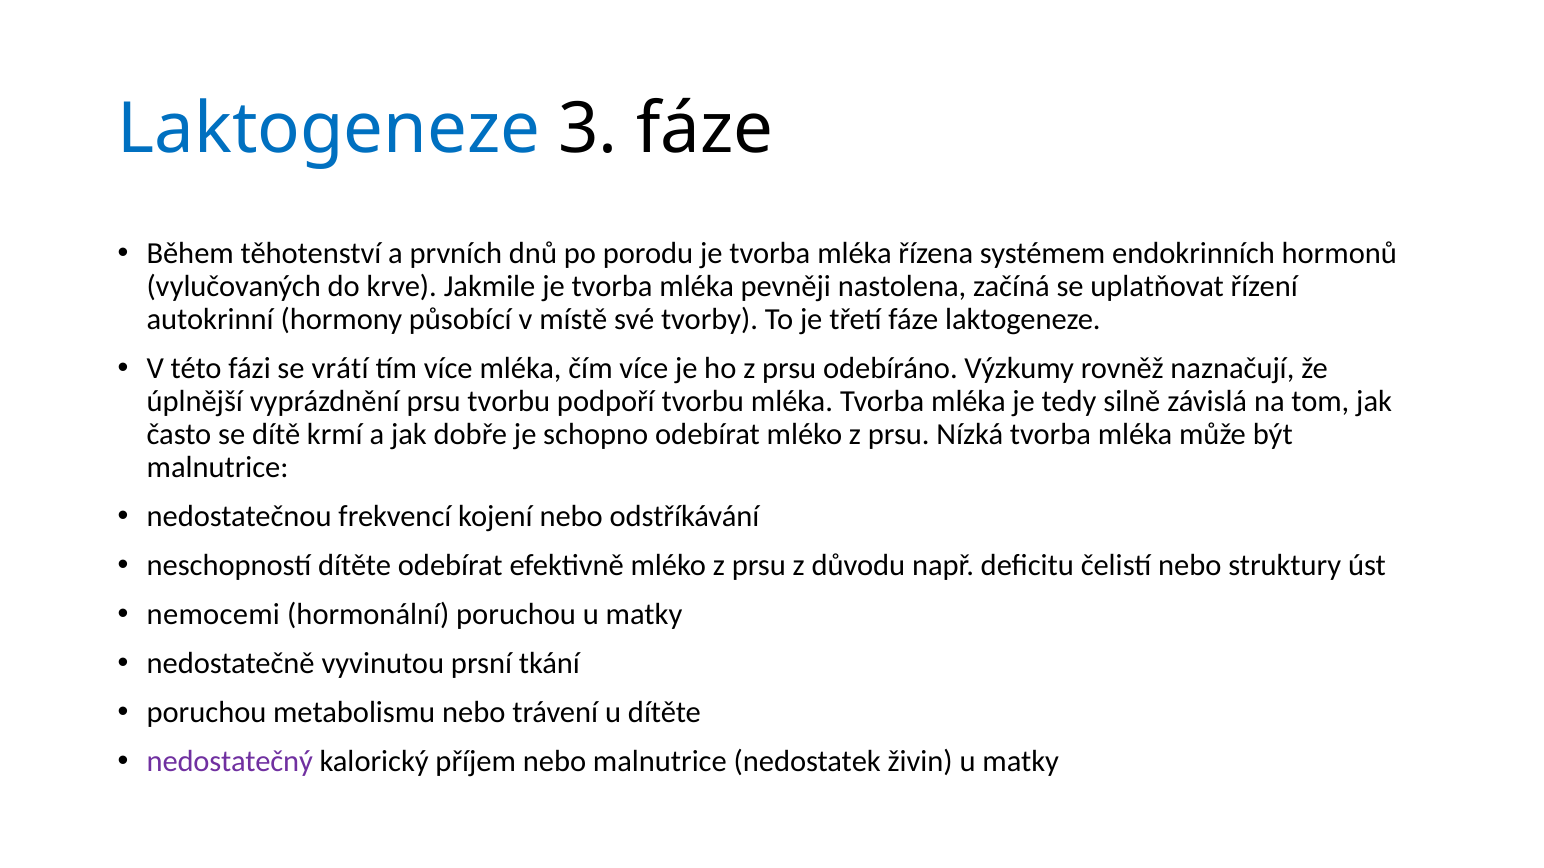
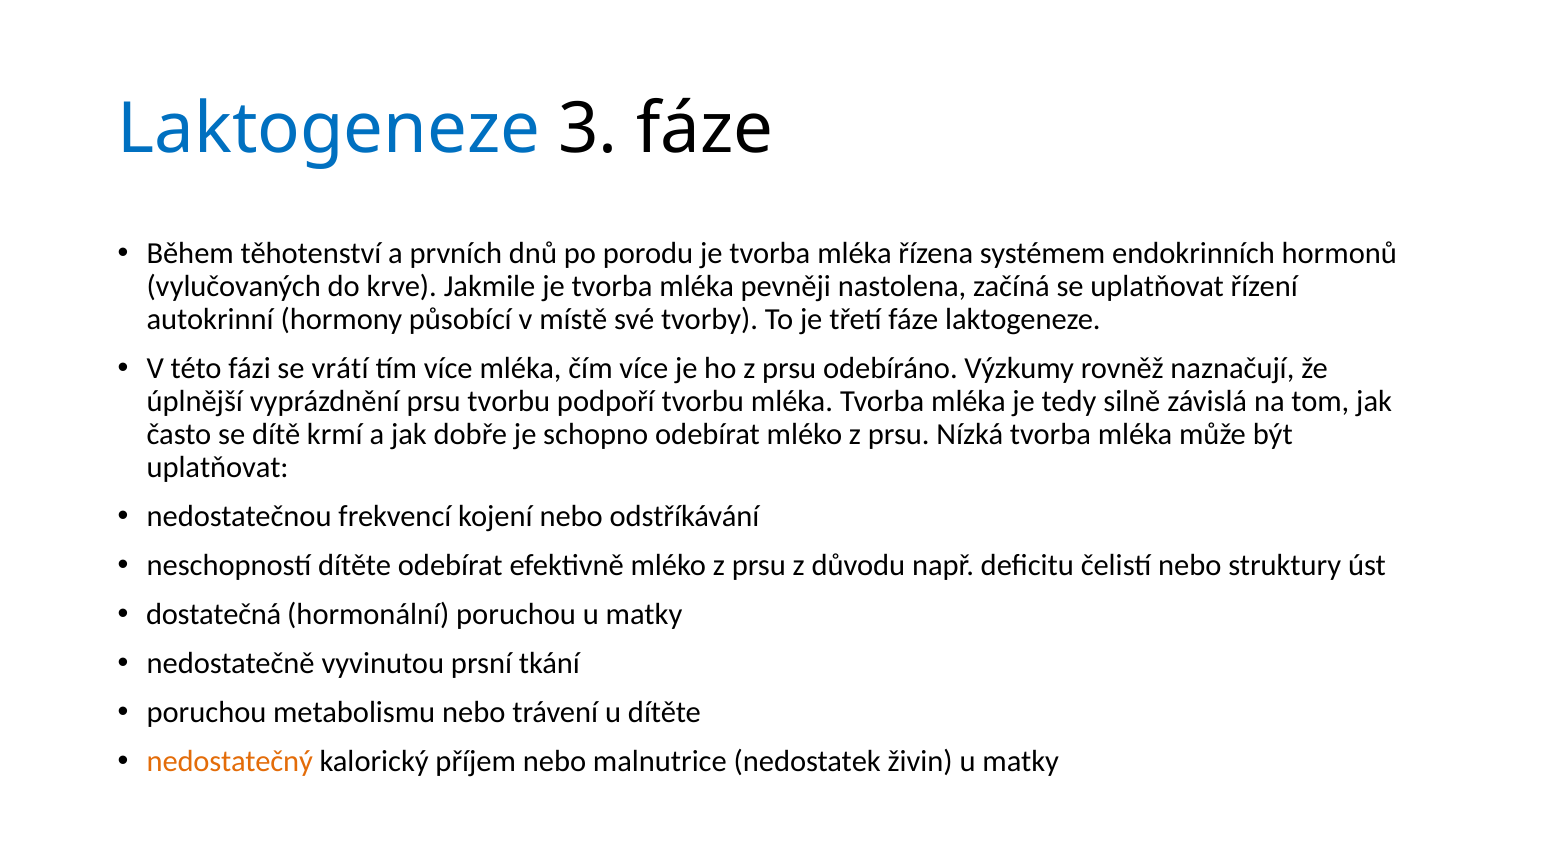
malnutrice: malnutrice -> uplatňovat (218, 467)
nemocemi: nemocemi -> dostatečná (214, 615)
nedostatečný colour: purple -> orange (230, 762)
